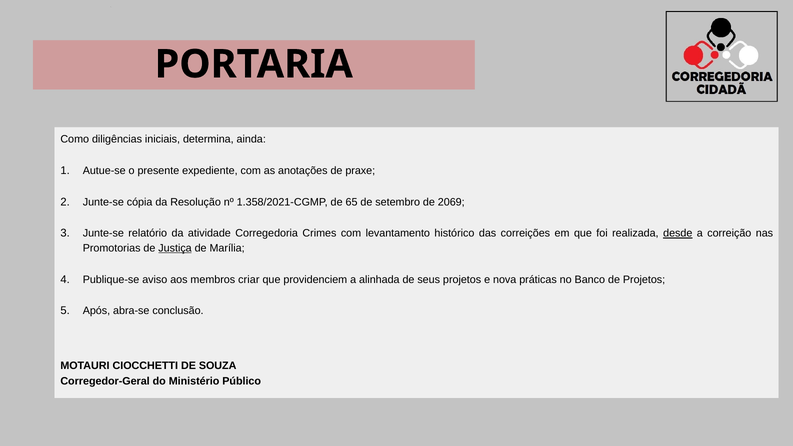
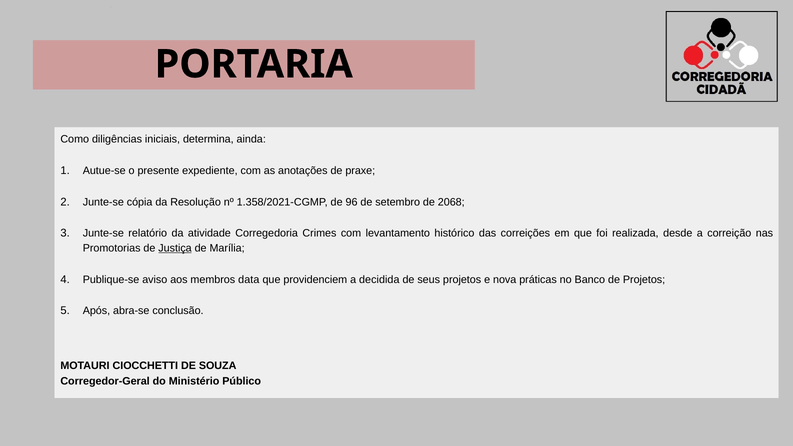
65: 65 -> 96 (352, 202)
2069: 2069 -> 2068 (451, 202)
desde underline: present -> none (678, 233)
criar: criar -> data (249, 280)
alinhada: alinhada -> decidida (379, 280)
